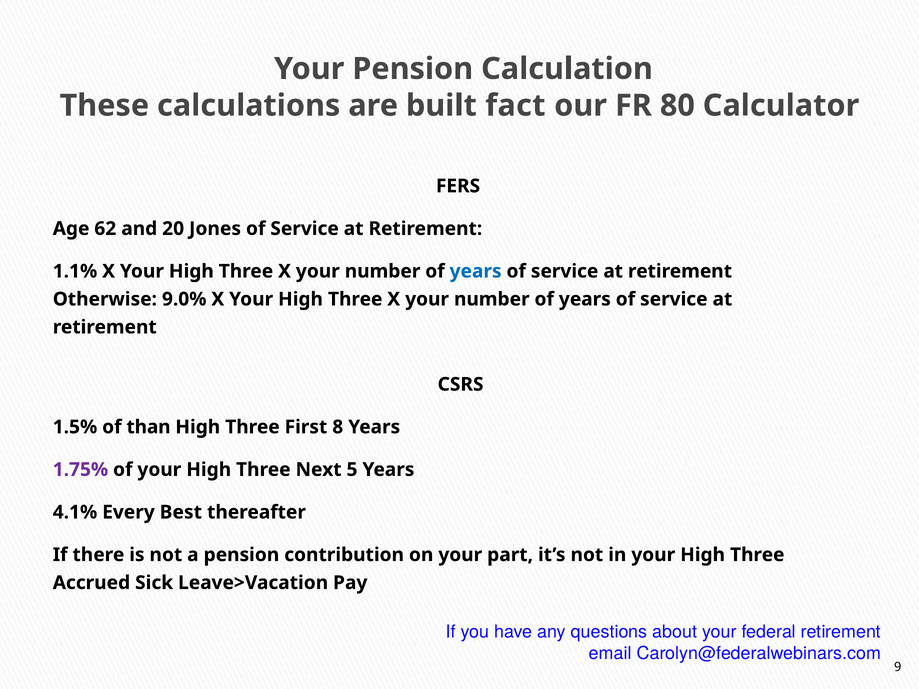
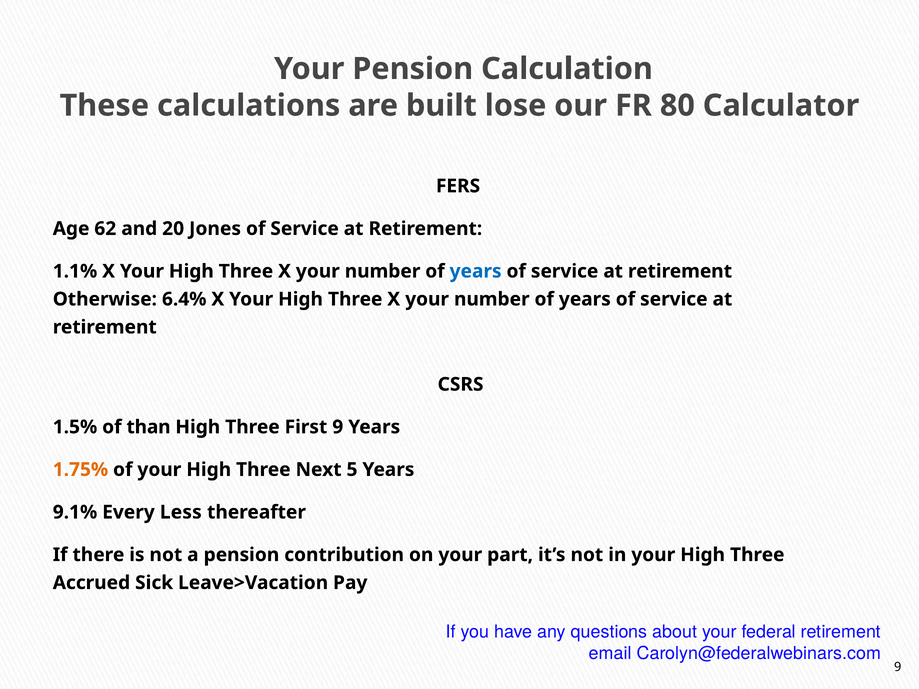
fact: fact -> lose (516, 106)
9.0%: 9.0% -> 6.4% (184, 299)
First 8: 8 -> 9 (338, 427)
1.75% colour: purple -> orange (80, 470)
4.1%: 4.1% -> 9.1% (75, 512)
Best: Best -> Less (181, 512)
